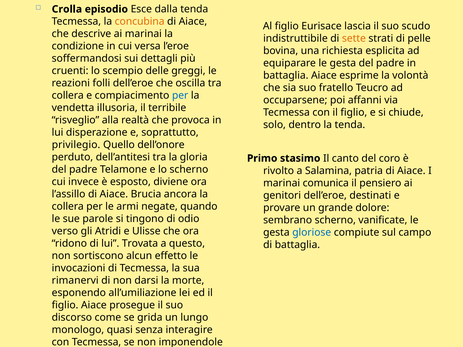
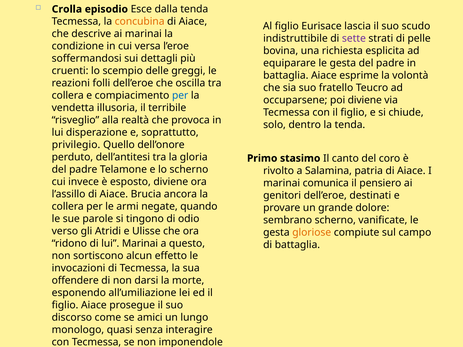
sette colour: orange -> purple (354, 38)
poi affanni: affanni -> diviene (365, 100)
gloriose colour: blue -> orange (312, 232)
lui Trovata: Trovata -> Marinai (140, 244)
rimanervi: rimanervi -> offendere (75, 281)
grida: grida -> amici (150, 318)
